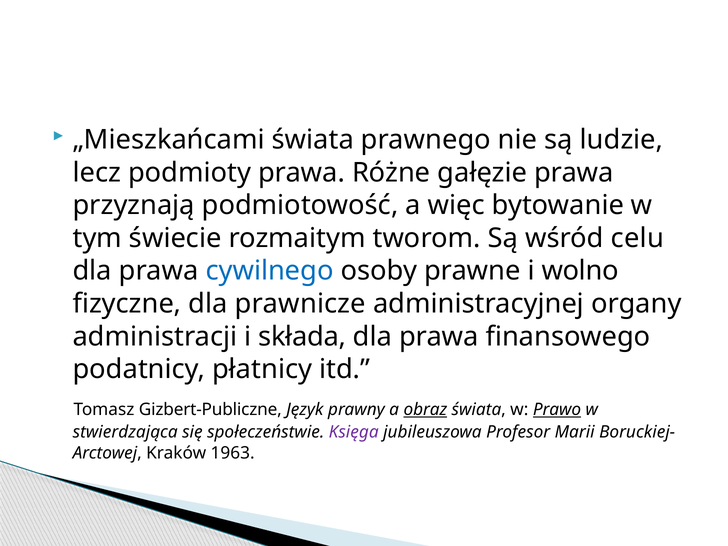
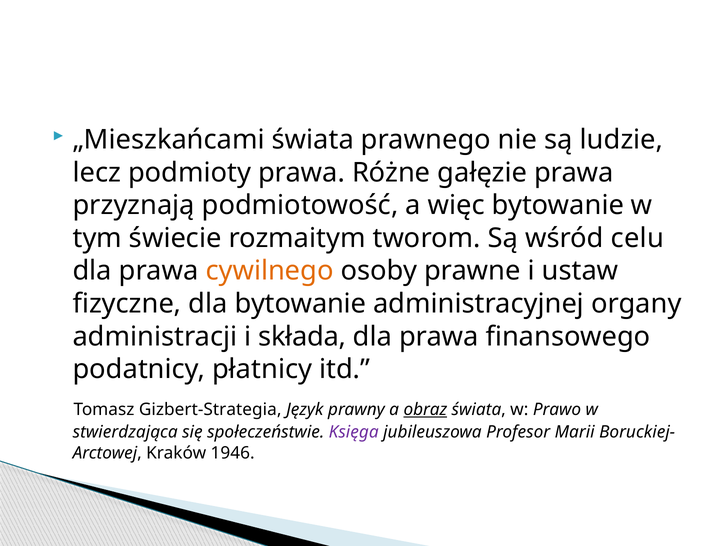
cywilnego colour: blue -> orange (270, 271)
wolno: wolno -> ustaw (580, 271)
dla prawnicze: prawnicze -> bytowanie (300, 304)
Gizbert-Publiczne: Gizbert-Publiczne -> Gizbert-Strategia (210, 410)
Prawo underline: present -> none (557, 410)
1963: 1963 -> 1946 (233, 453)
